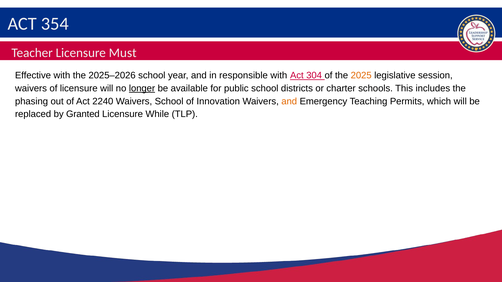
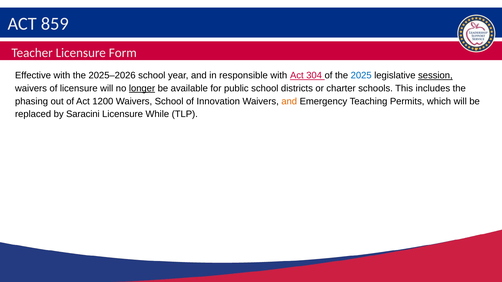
354: 354 -> 859 (55, 24)
Must: Must -> Form (123, 53)
2025 colour: orange -> blue (361, 76)
session underline: none -> present (435, 76)
2240: 2240 -> 1200 (103, 101)
Granted: Granted -> Saracini (83, 114)
